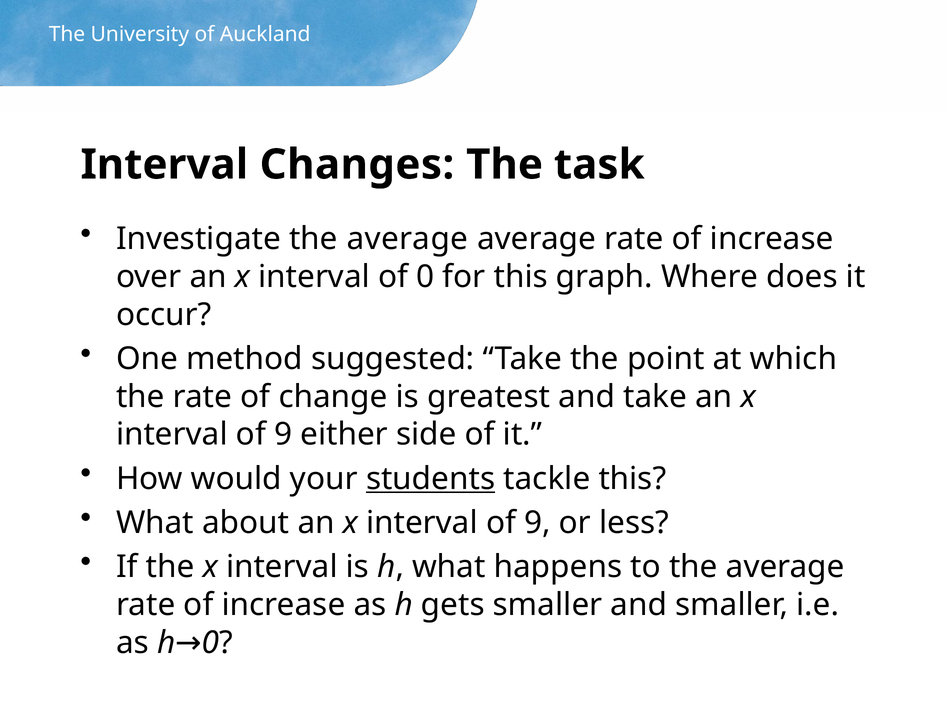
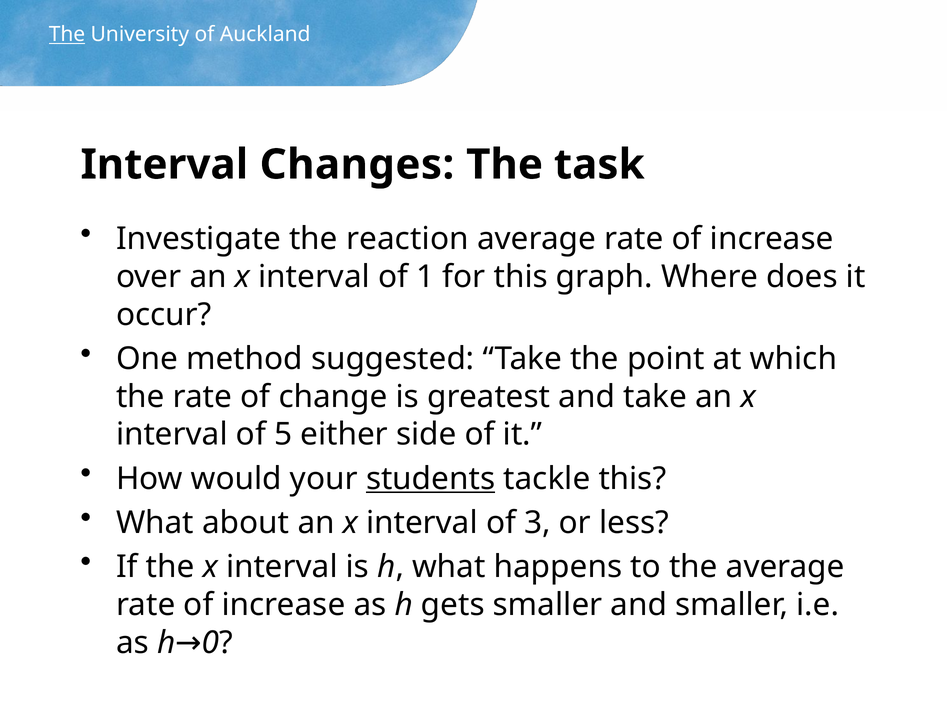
The underline: none -> present (67, 35)
Investigate the average: average -> reaction (407, 239)
of 0: 0 -> 1 (425, 277)
9: 9 -> 5 (283, 435)
9: 9 -> 3 (537, 523)
